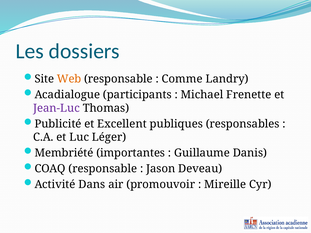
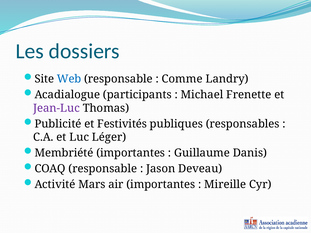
Web colour: orange -> blue (69, 79)
Excellent: Excellent -> Festivités (122, 124)
Dans: Dans -> Mars (92, 185)
air promouvoir: promouvoir -> importantes (161, 185)
